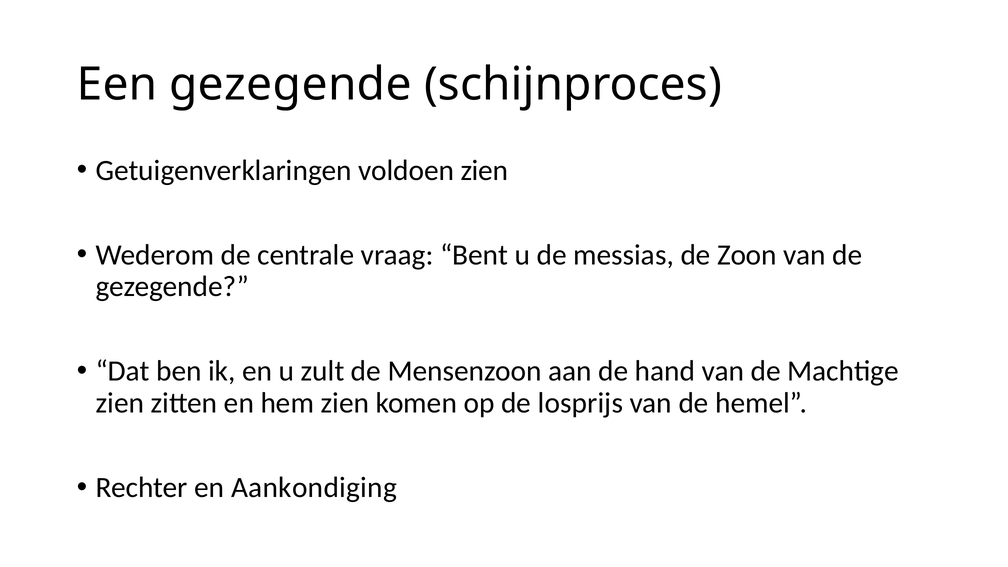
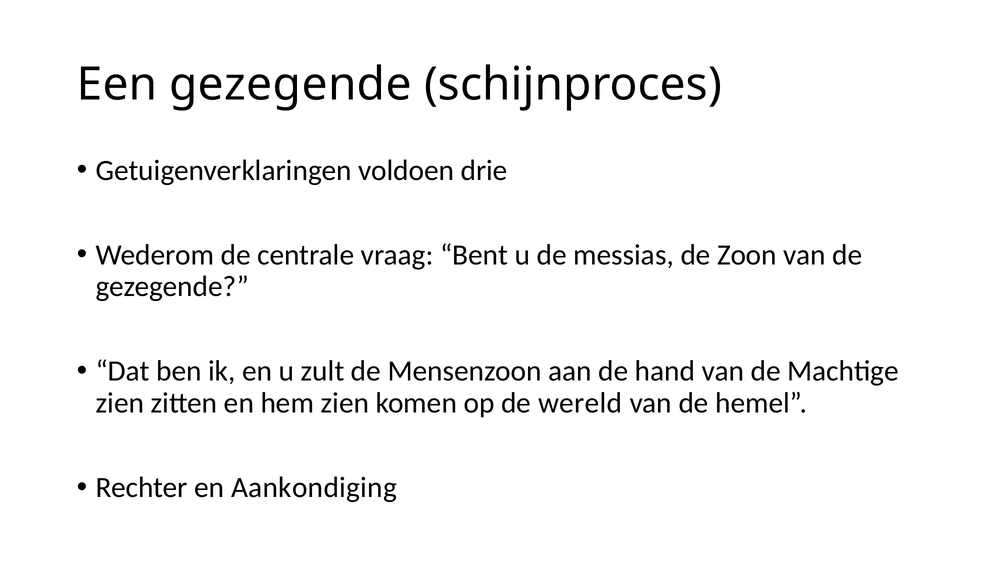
voldoen zien: zien -> drie (484, 170)
losprijs: losprijs -> wereld (580, 403)
